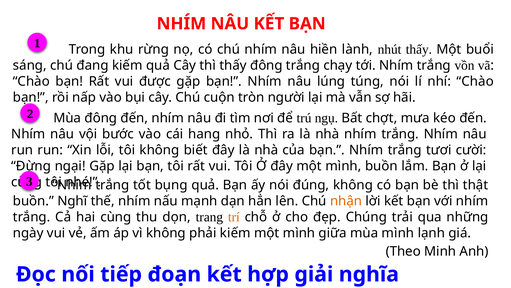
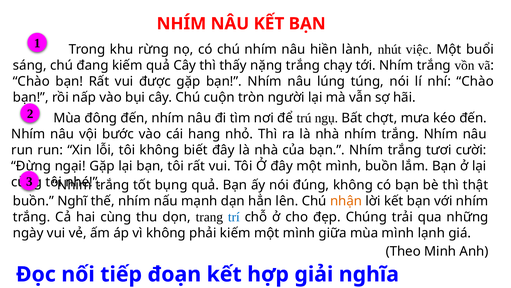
nhút thấy: thấy -> việc (419, 49)
thấy đông: đông -> nặng (266, 65)
trí colour: orange -> blue (234, 217)
